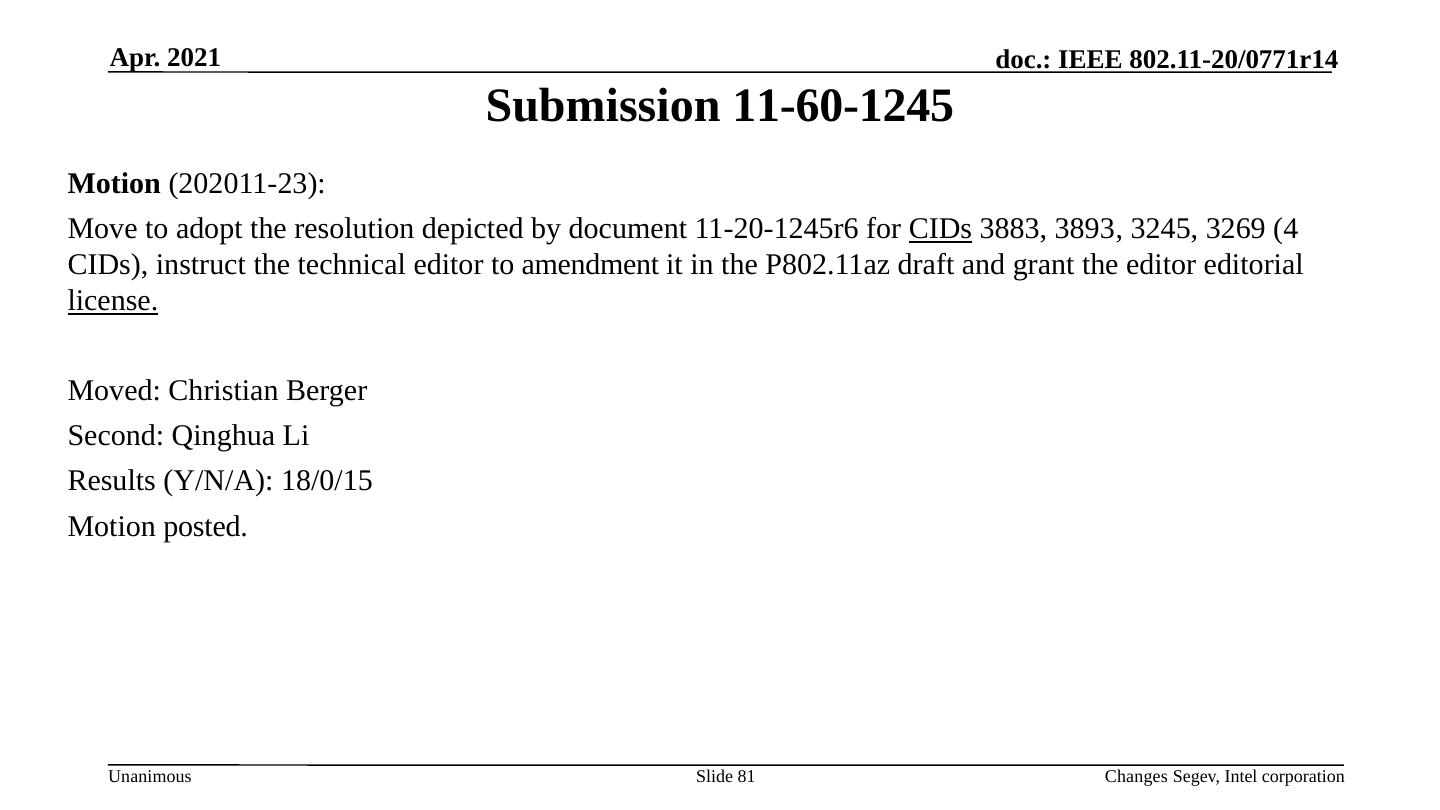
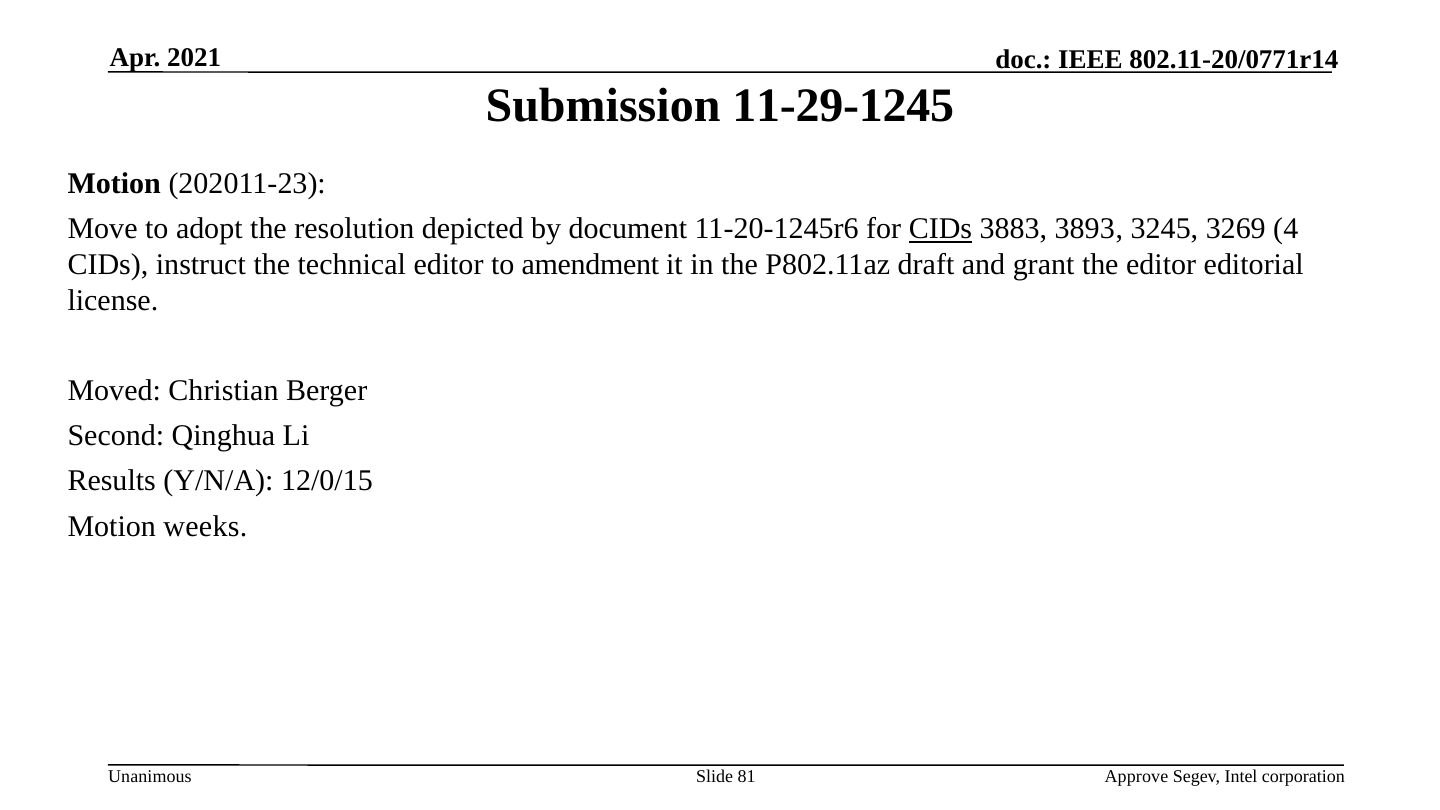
11-60-1245: 11-60-1245 -> 11-29-1245 (843, 106)
license underline: present -> none (113, 301)
18/0/15: 18/0/15 -> 12/0/15 (327, 481)
posted: posted -> weeks (205, 526)
Changes: Changes -> Approve (1136, 777)
